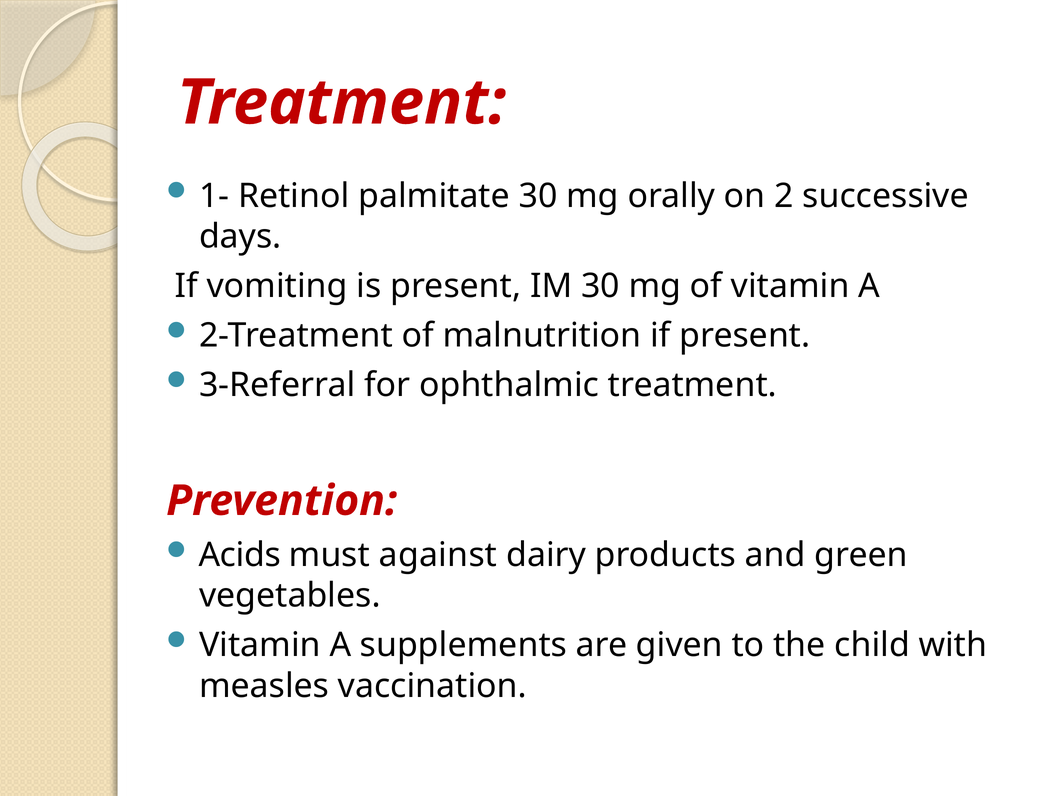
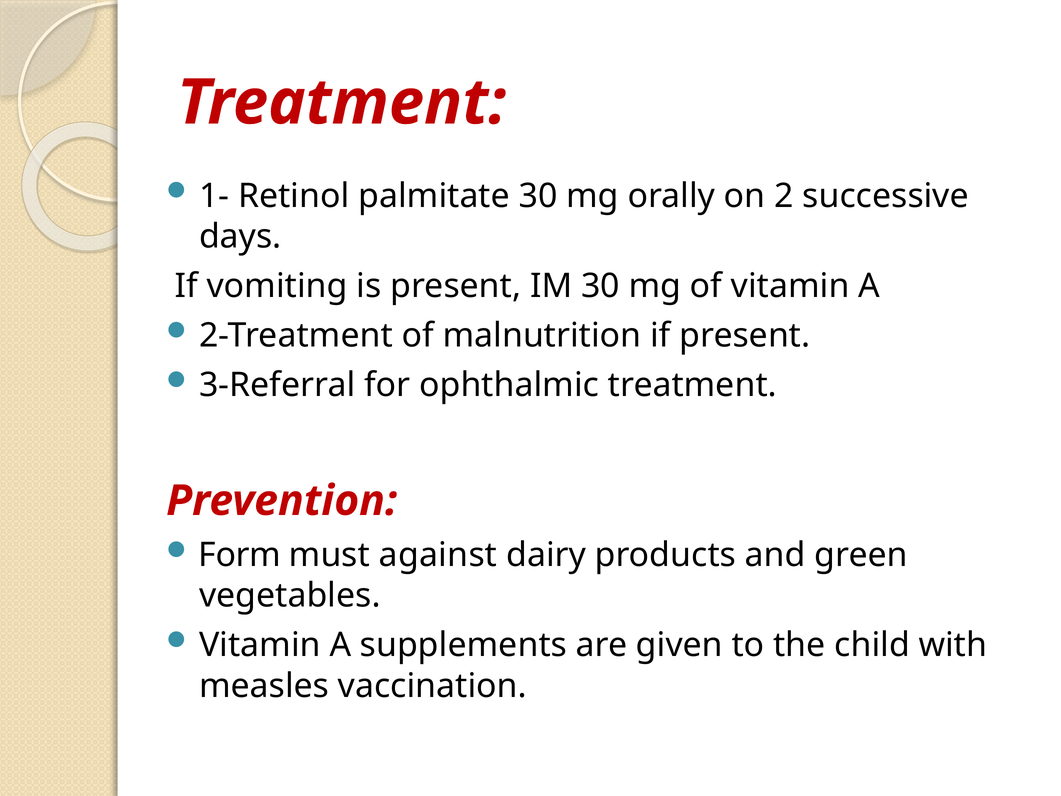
Acids: Acids -> Form (240, 555)
